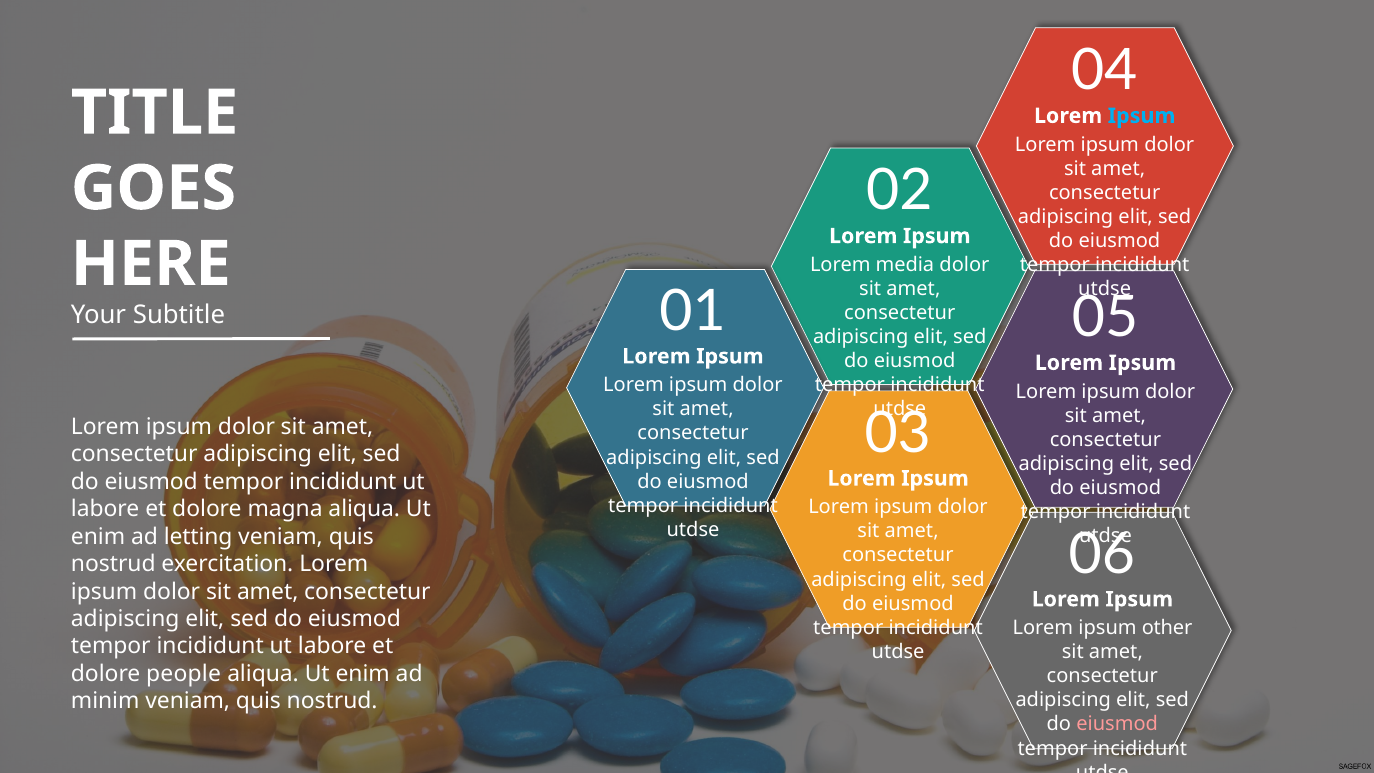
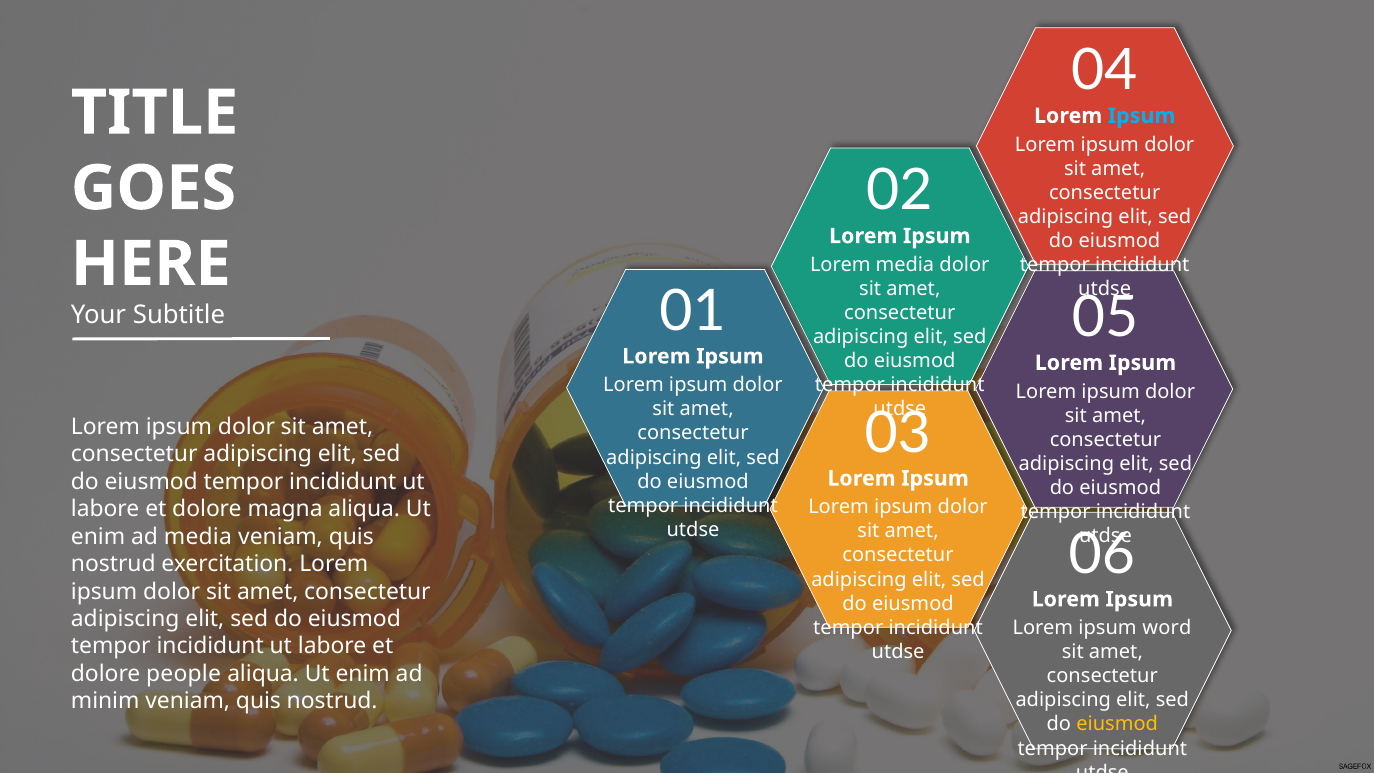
ad letting: letting -> media (198, 536)
other: other -> word (1167, 628)
eiusmod colour: pink -> yellow (1117, 724)
